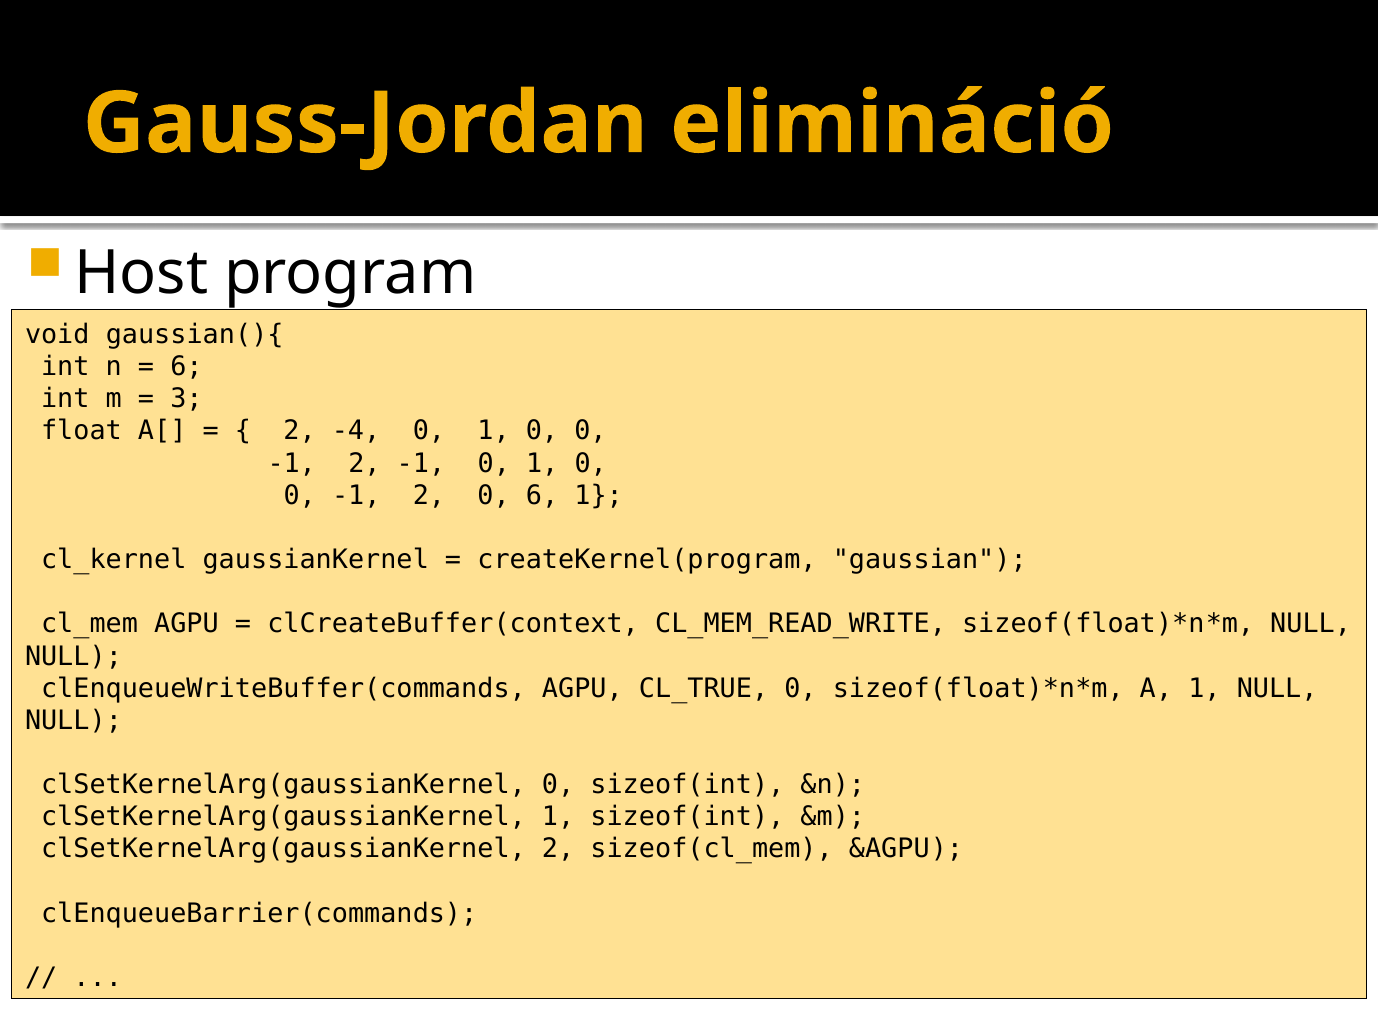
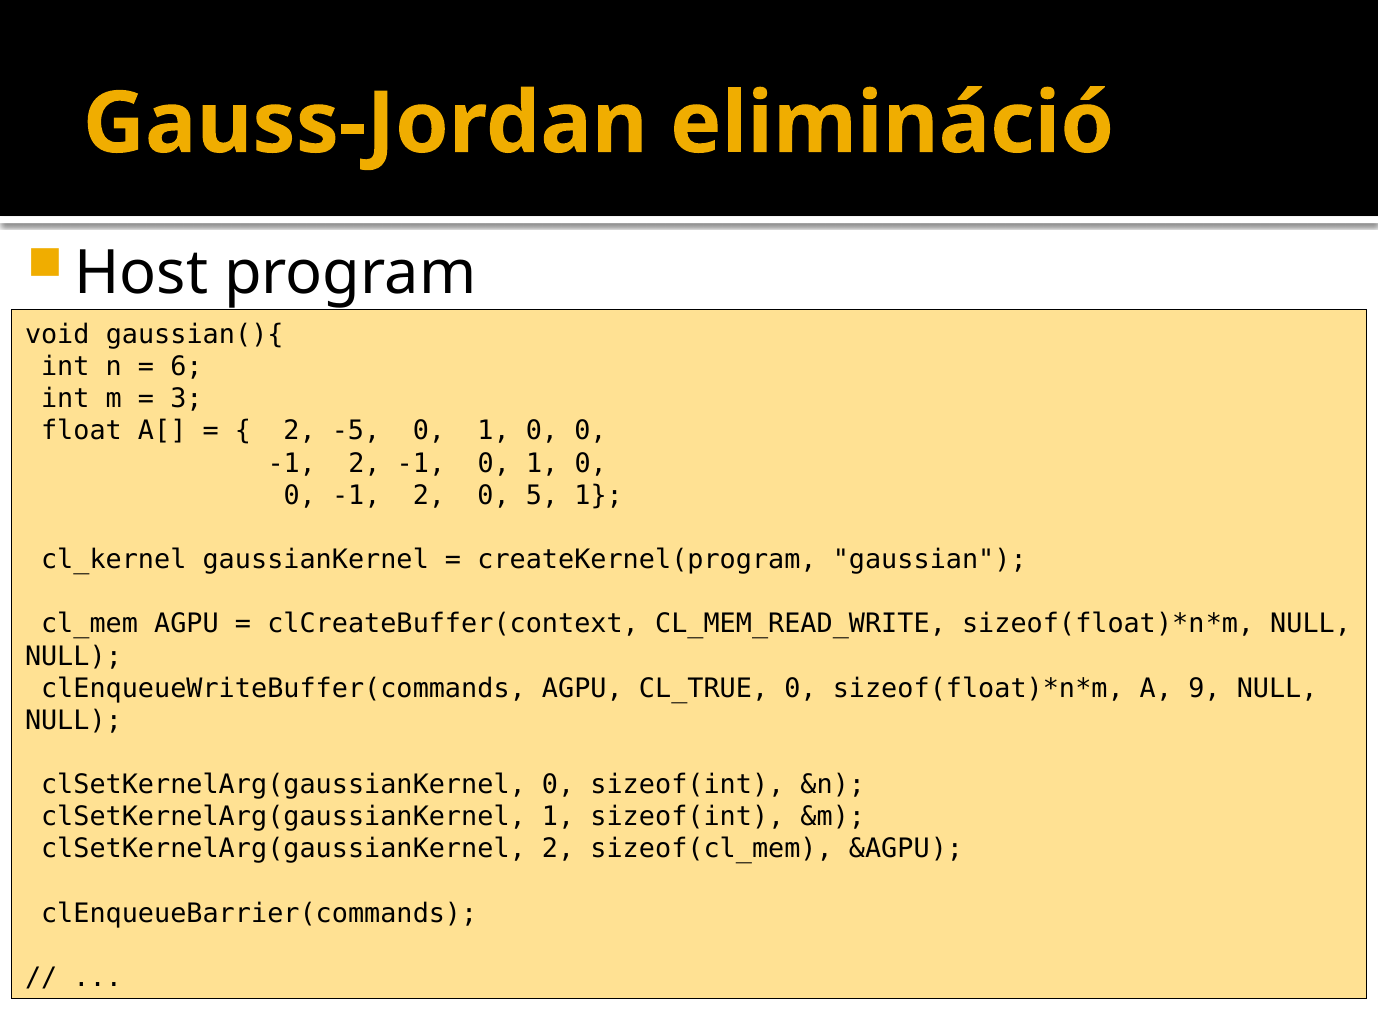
-4: -4 -> -5 (356, 431)
0 6: 6 -> 5 (542, 496)
A 1: 1 -> 9 (1204, 689)
